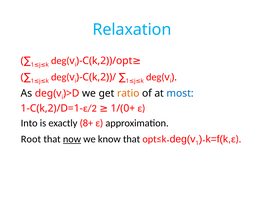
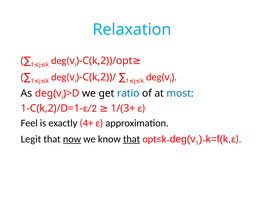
ratio colour: orange -> blue (128, 93)
1/(0+: 1/(0+ -> 1/(3+ (123, 108)
Into: Into -> Feel (29, 123)
8+: 8+ -> 4+ (86, 123)
Root: Root -> Legit (31, 139)
that underline: none -> present (132, 139)
